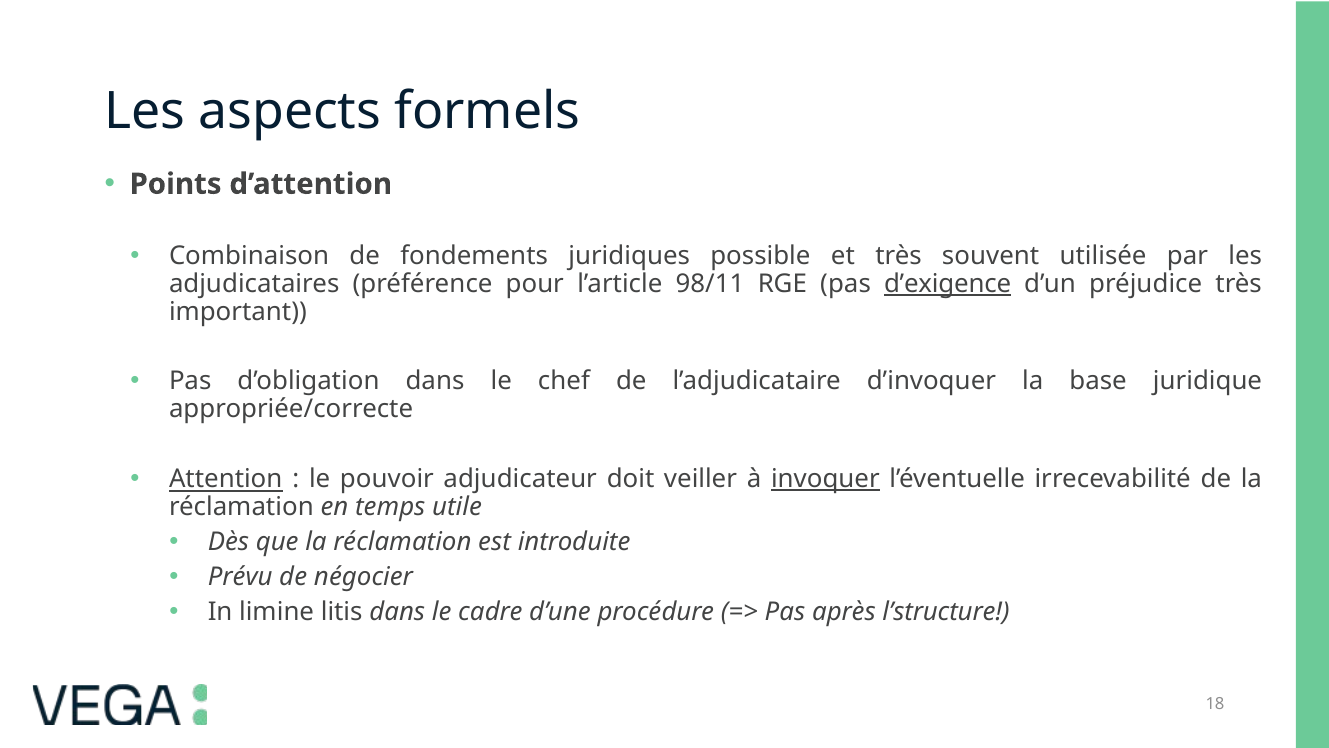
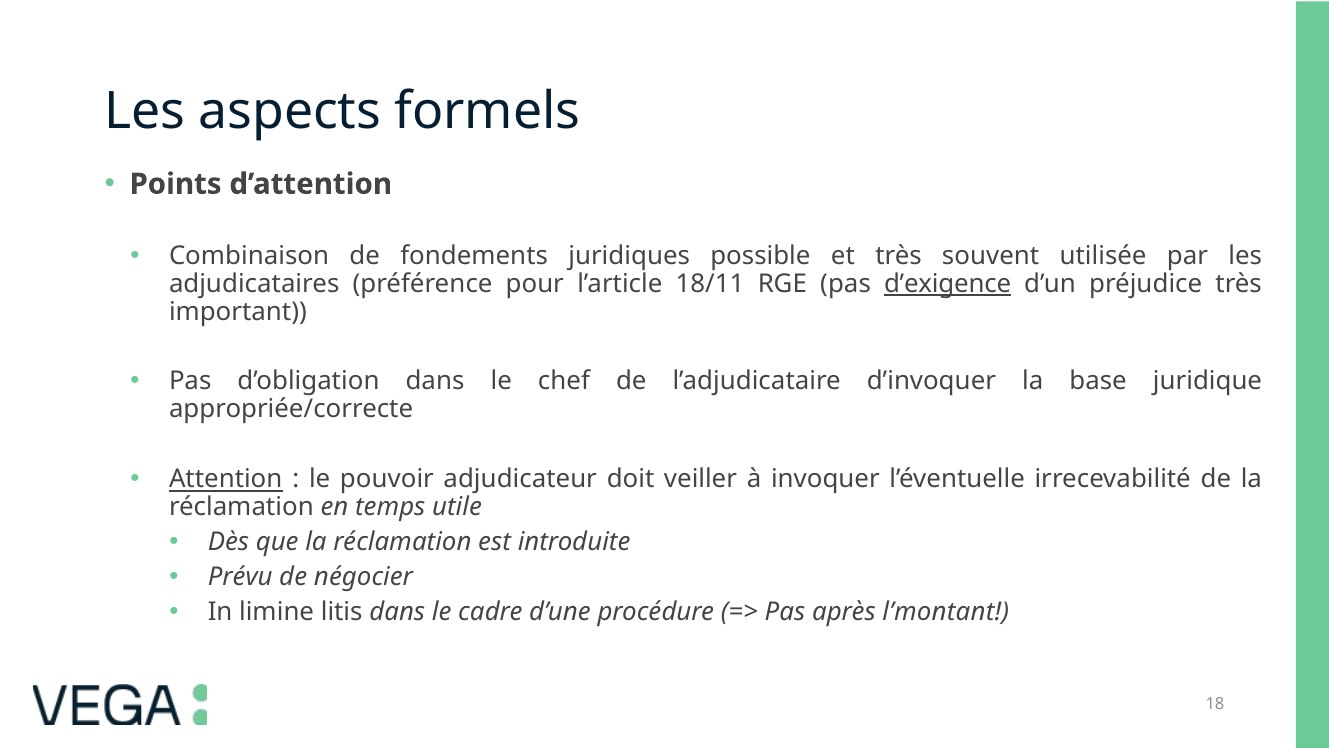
98/11: 98/11 -> 18/11 (710, 283)
invoquer underline: present -> none (825, 479)
l’structure: l’structure -> l’montant (946, 611)
